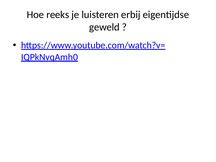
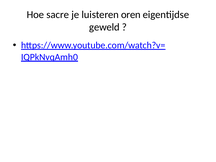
reeks: reeks -> sacre (58, 15)
erbij: erbij -> oren (131, 15)
